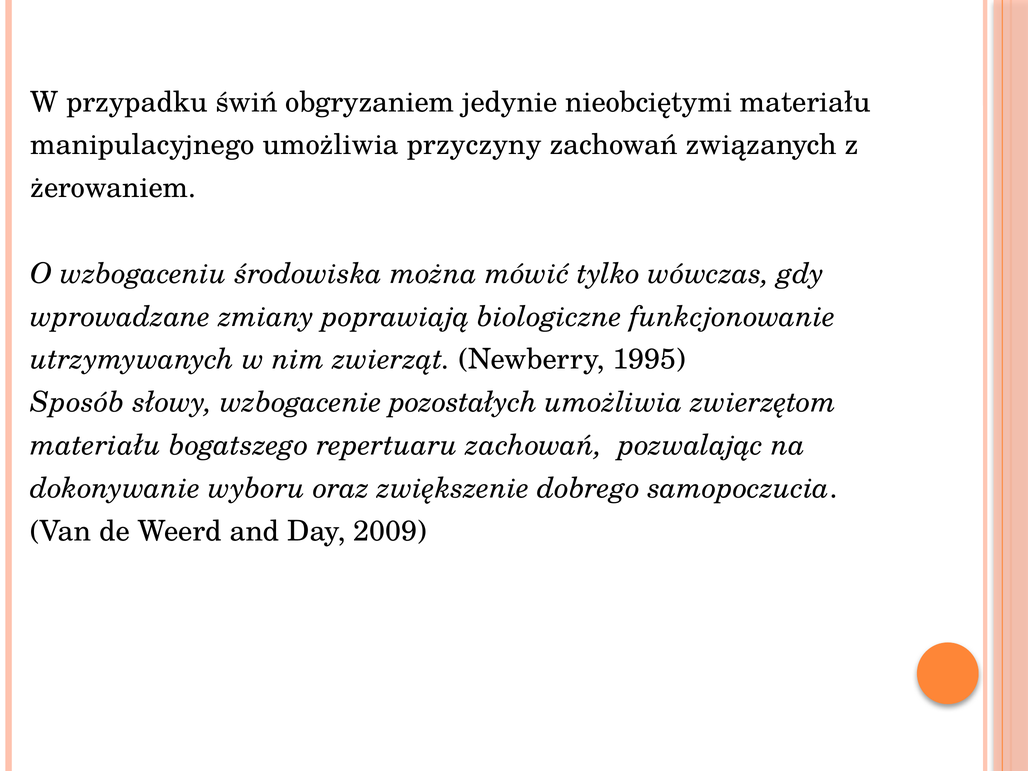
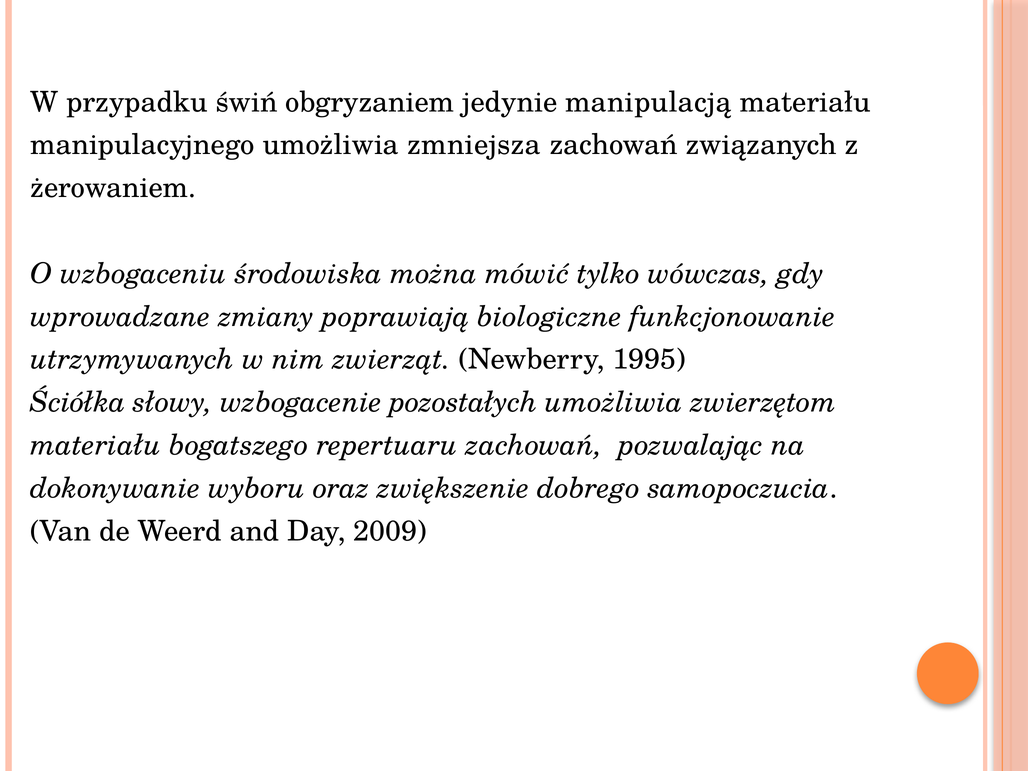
nieobciętymi: nieobciętymi -> manipulacją (648, 102)
przyczyny: przyczyny -> zmniejsza (474, 145)
Sposób: Sposób -> Ściółka (78, 402)
